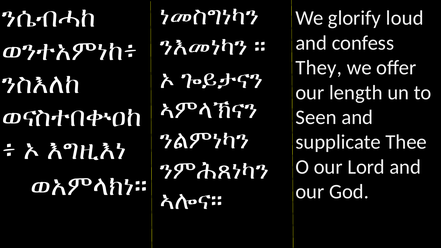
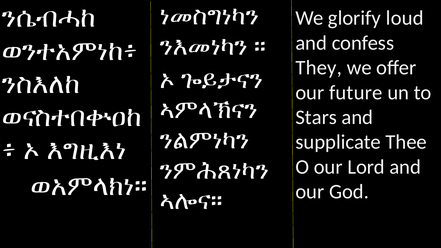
length: length -> future (356, 93)
Seen: Seen -> Stars (316, 117)
